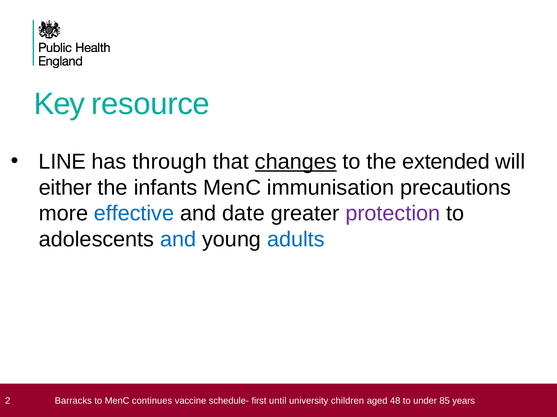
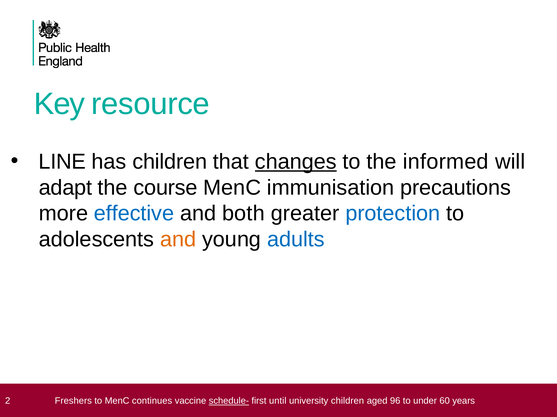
has through: through -> children (170, 162)
extended: extended -> informed (446, 162)
either: either -> adapt (65, 188)
infants: infants -> course (166, 188)
date: date -> both (243, 214)
protection colour: purple -> blue (393, 214)
and colour: blue -> orange (178, 240)
Barracks: Barracks -> Freshers (73, 402)
schedule- underline: none -> present (229, 402)
48: 48 -> 96 (395, 402)
85: 85 -> 60 (445, 402)
